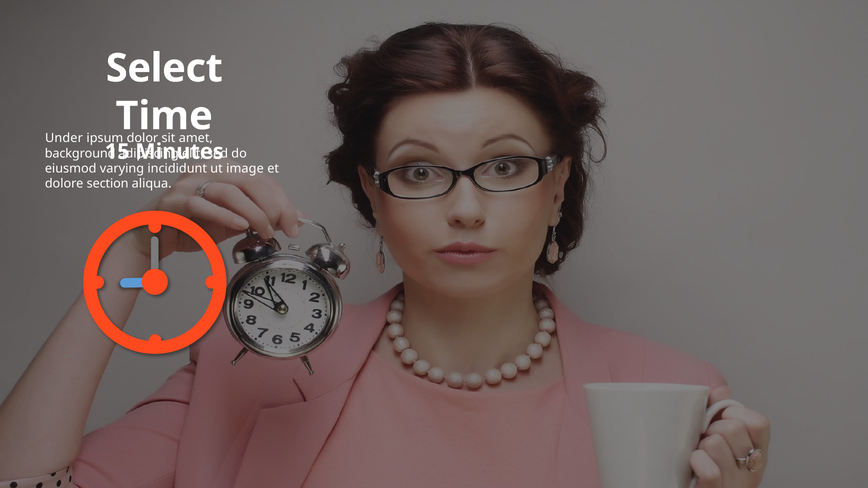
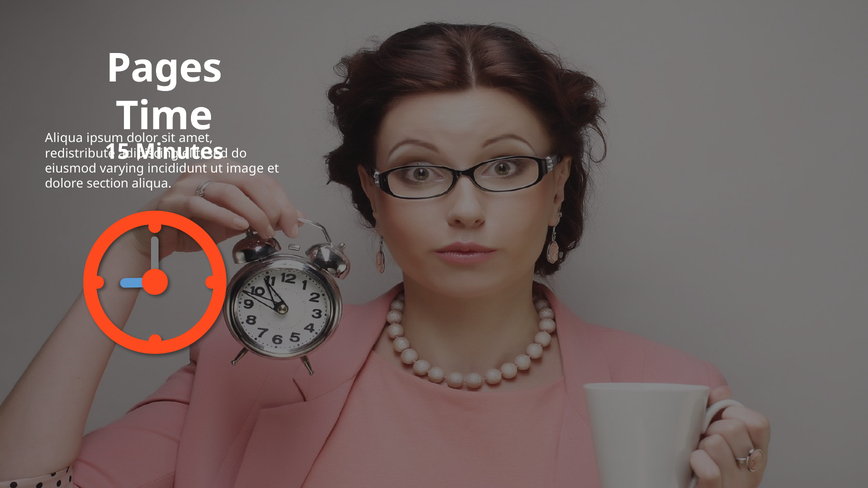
Select: Select -> Pages (164, 68)
Under: Under -> Aliqua (64, 138)
background: background -> redistribute (80, 153)
